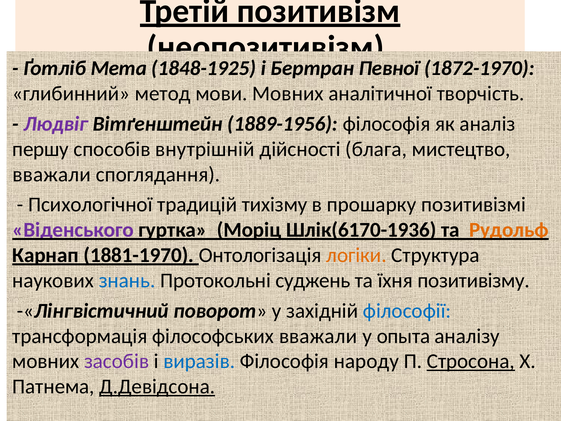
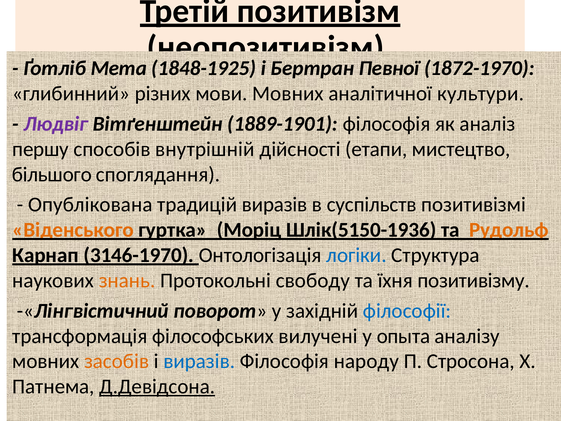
метод: метод -> різних (163, 94)
творчість: творчість -> культури (481, 94)
1889-1956: 1889-1956 -> 1889-1901 (283, 124)
блага: блага -> етапи (376, 149)
вважали: вважали -> більшого (52, 174)
Психологічної: Психологічної -> Опублікована (90, 205)
традицій тихізму: тихізму -> виразів (275, 205)
прошарку: прошарку -> суспільств (372, 205)
Віденського colour: purple -> orange (73, 230)
Шлік(6170-1936: Шлік(6170-1936 -> Шлік(5150-1936 (361, 230)
1881-1970: 1881-1970 -> 3146-1970 (139, 255)
логіки colour: orange -> blue (356, 255)
знань colour: blue -> orange (127, 280)
суджень: суджень -> свободу (313, 280)
філософських вважали: вважали -> вилучені (318, 336)
засобів colour: purple -> orange (117, 361)
Стросона underline: present -> none (471, 361)
